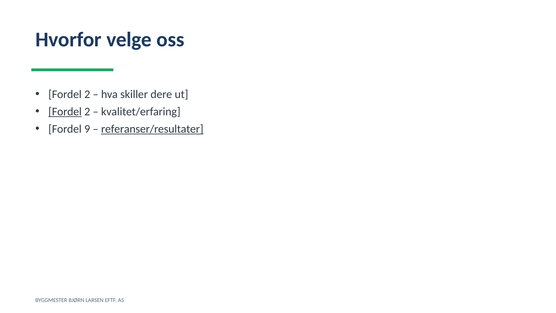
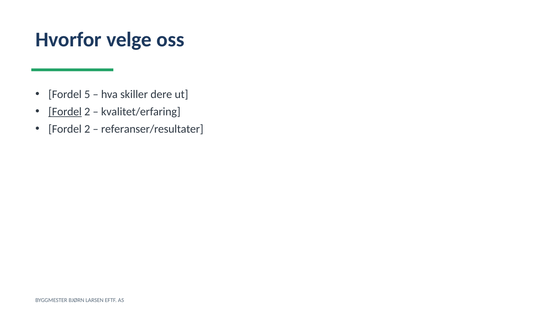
2: 2 -> 5 (87, 94)
9: 9 -> 2 (87, 129)
referanser/resultater underline: present -> none (152, 129)
